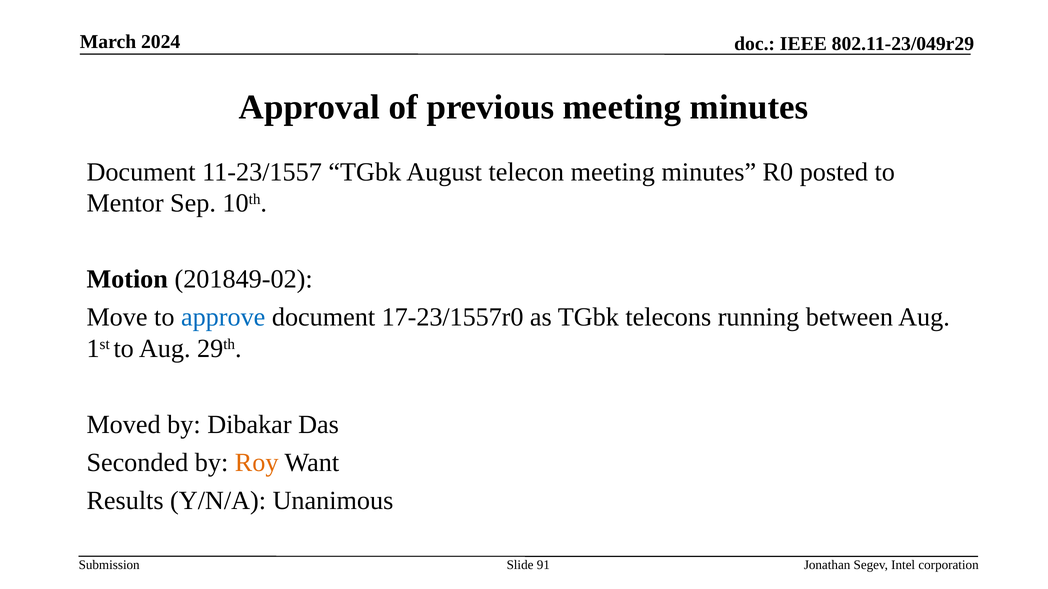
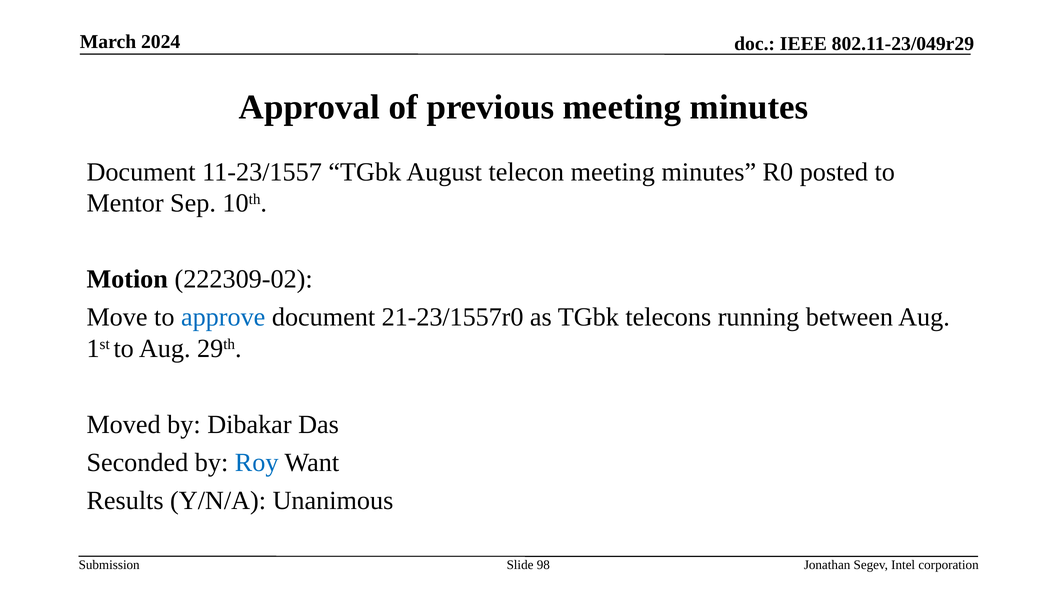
201849-02: 201849-02 -> 222309-02 (244, 279)
17-23/1557r0: 17-23/1557r0 -> 21-23/1557r0 (453, 317)
Roy colour: orange -> blue (257, 463)
91: 91 -> 98 (543, 565)
